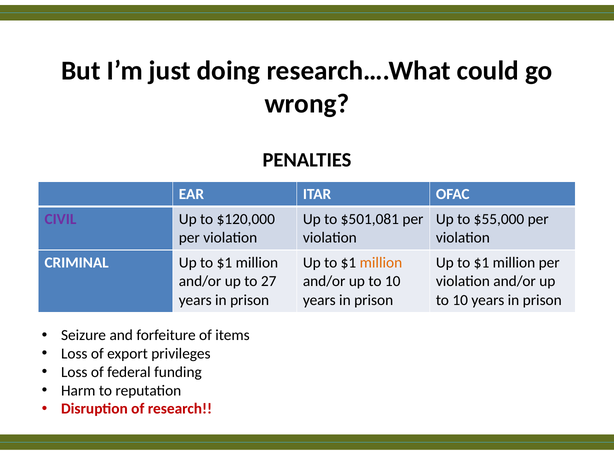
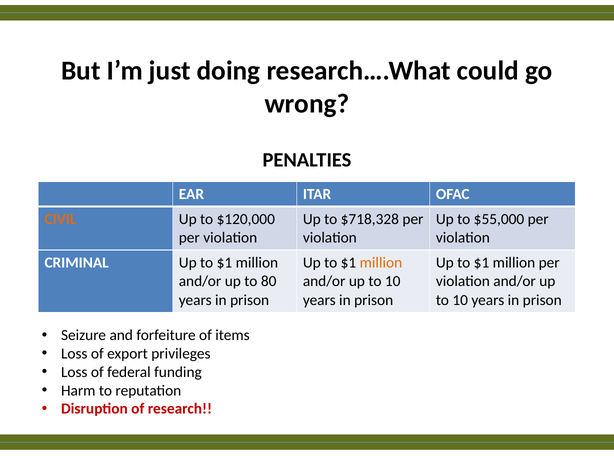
CIVIL colour: purple -> orange (60, 219)
$501,081: $501,081 -> $718,328 (370, 219)
27: 27 -> 80 (269, 282)
